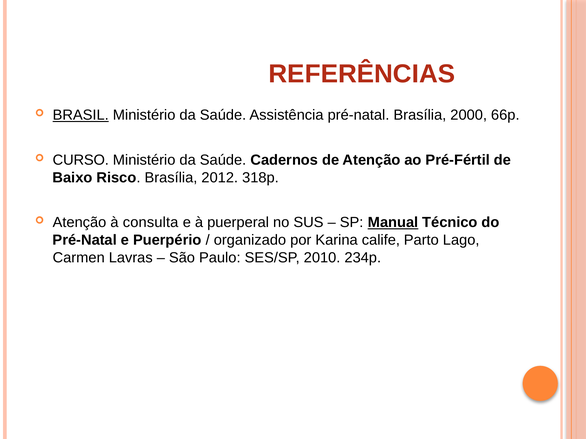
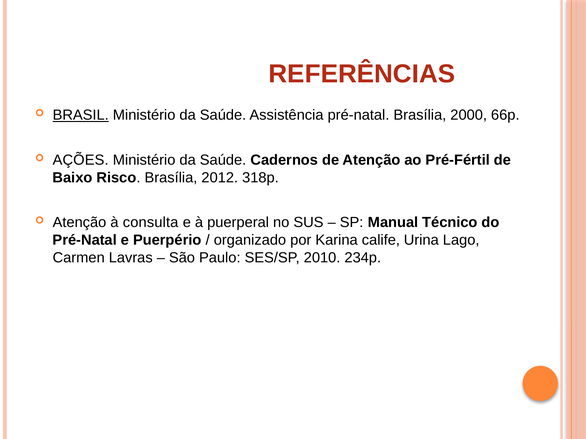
CURSO: CURSO -> AÇÕES (81, 160)
Manual underline: present -> none (393, 223)
Parto: Parto -> Urina (421, 240)
